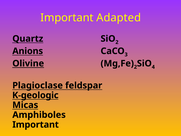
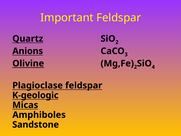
Important Adapted: Adapted -> Feldspar (119, 18)
Important: Important -> Sandstone (36, 124)
